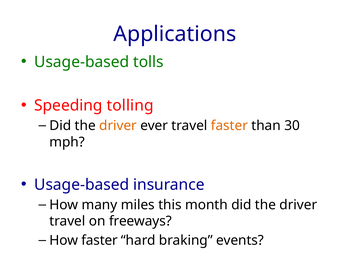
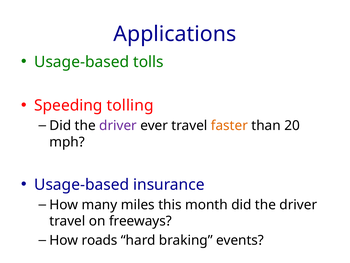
driver colour: orange -> purple (118, 125)
30: 30 -> 20 (292, 125)
How faster: faster -> roads (100, 240)
